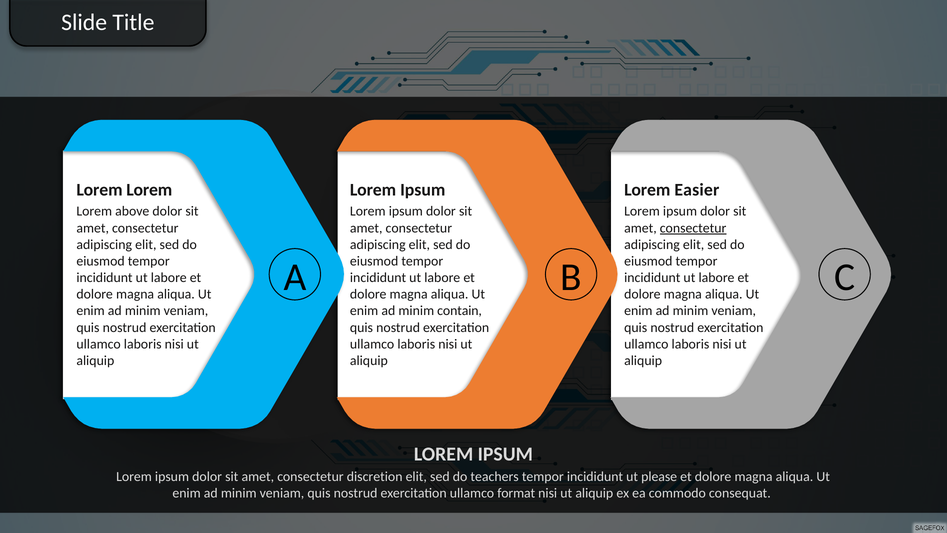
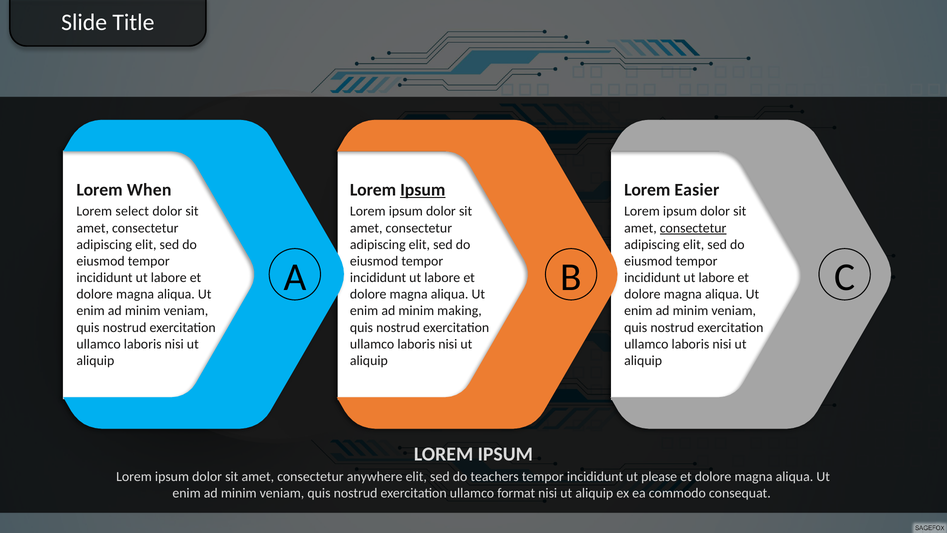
Lorem: Lorem -> When (149, 190)
Ipsum underline: none -> present (423, 190)
above: above -> select (132, 211)
contain: contain -> making (460, 311)
discretion: discretion -> anywhere (375, 476)
